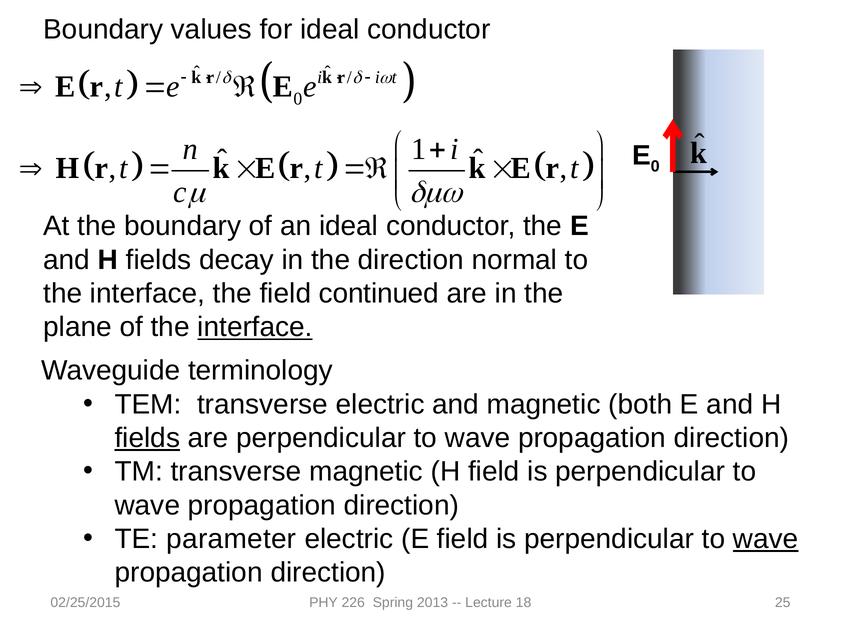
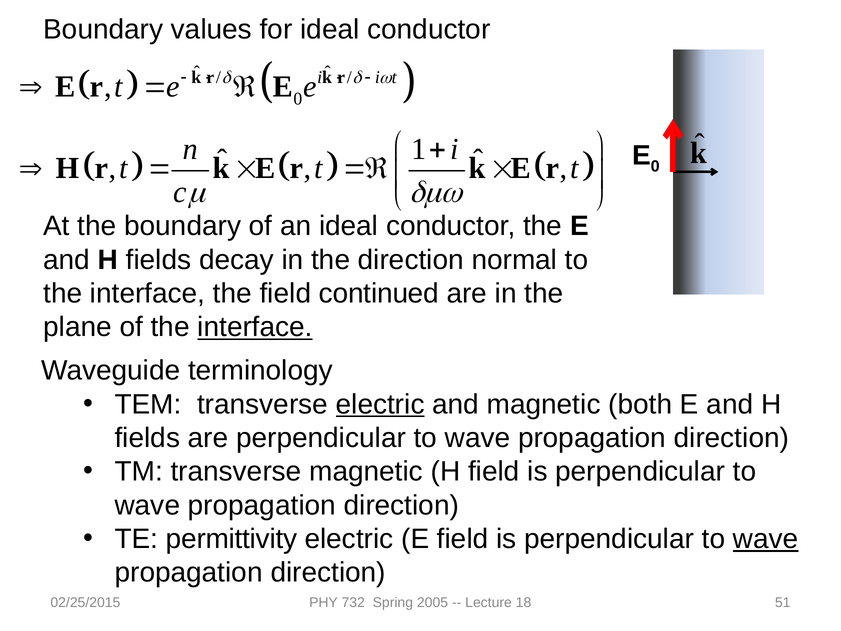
electric underline: none -> present (380, 404)
fields underline: present -> none (147, 438)
parameter: parameter -> permittivity (232, 539)
226: 226 -> 732 (353, 602)
2013: 2013 -> 2005 (433, 602)
25: 25 -> 51 (783, 602)
